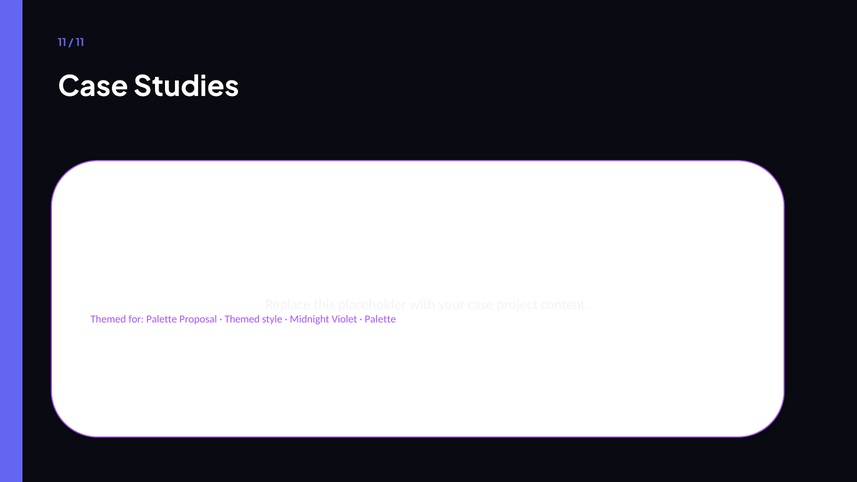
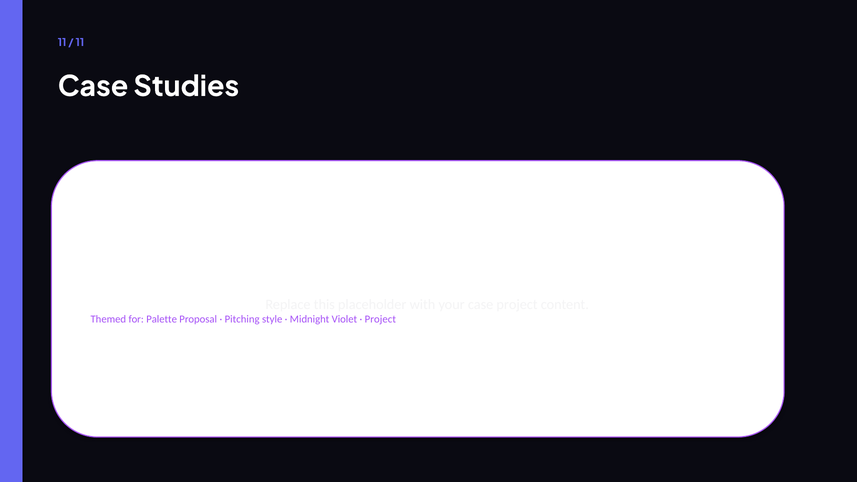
Themed: Themed -> Pitching (242, 319)
Palette: Palette -> Project (380, 319)
